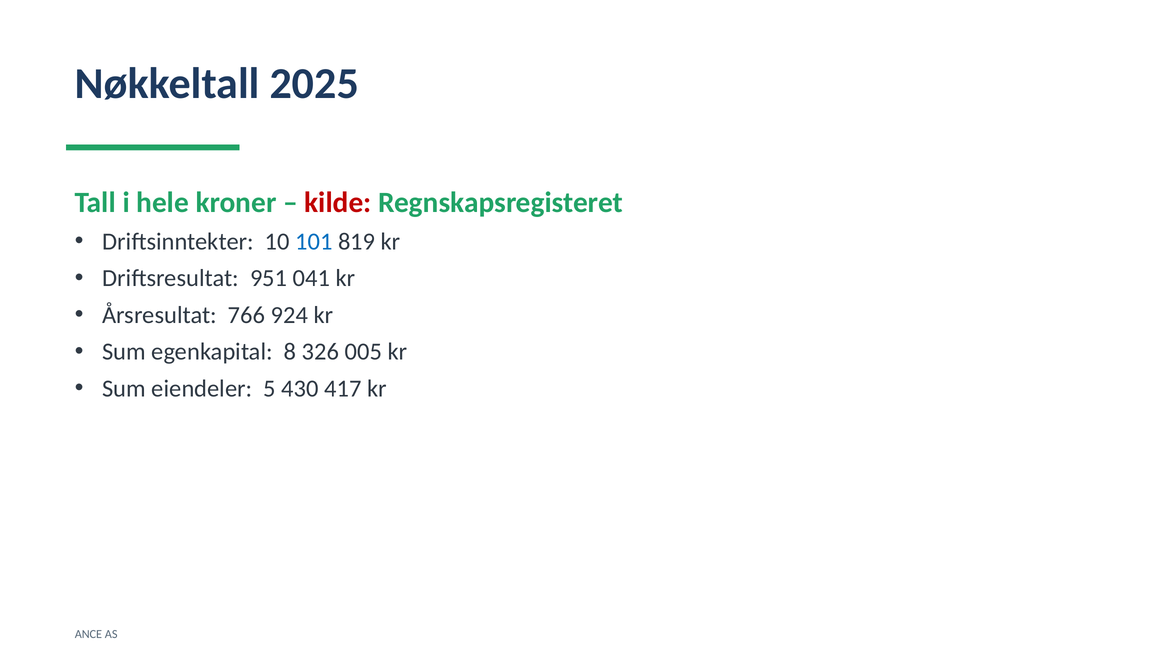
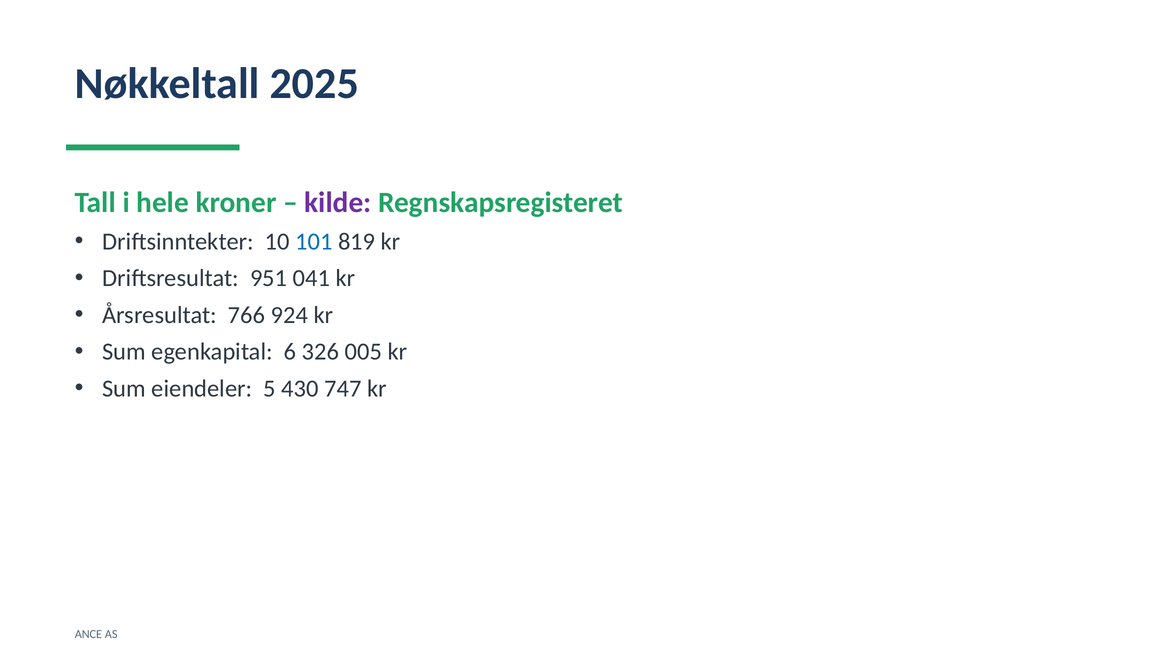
kilde colour: red -> purple (338, 202)
8: 8 -> 6 (290, 352)
417: 417 -> 747 (343, 389)
